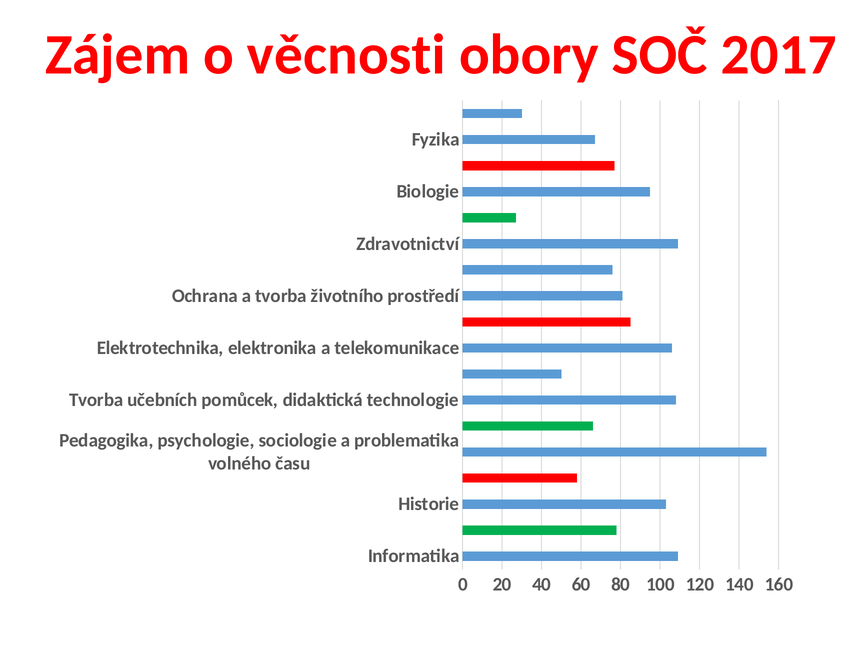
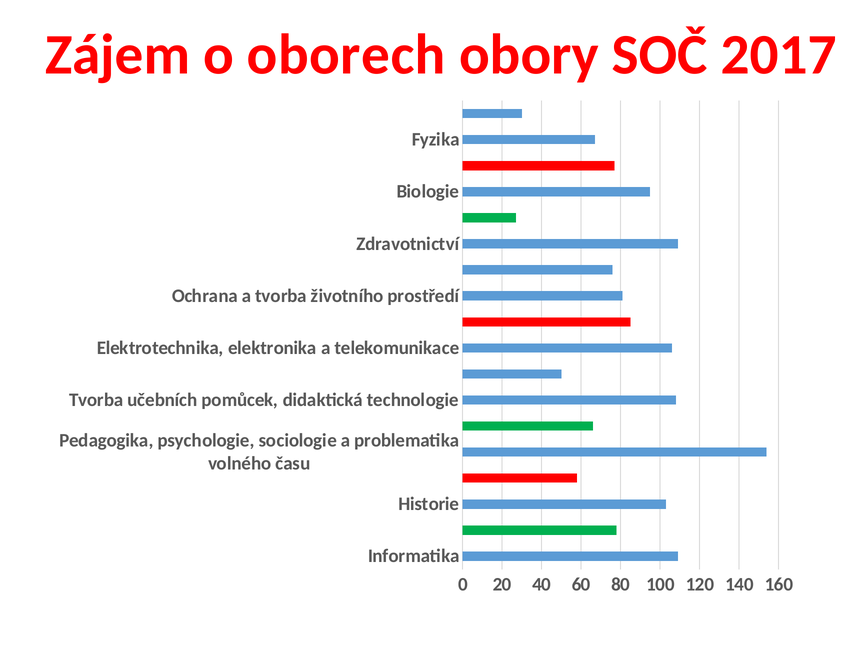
věcnosti: věcnosti -> oborech (346, 55)
